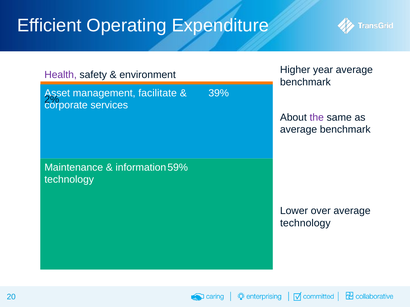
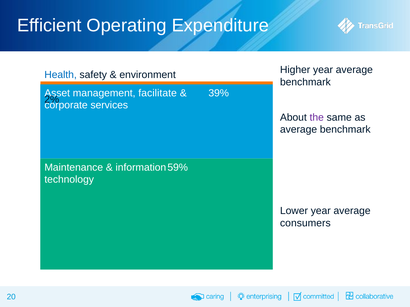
Health colour: purple -> blue (61, 75)
Lower over: over -> year (321, 211)
technology: technology -> consumers (305, 223)
